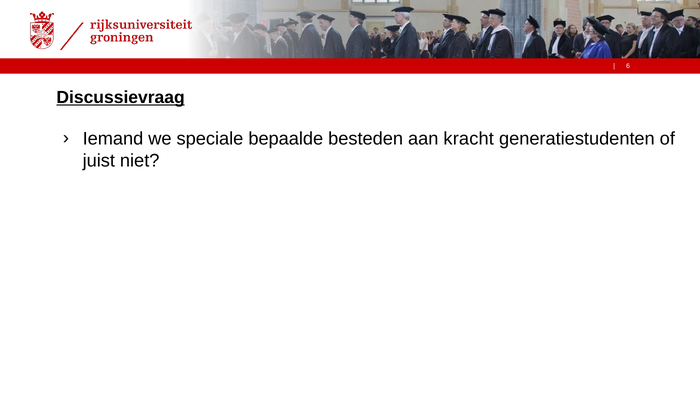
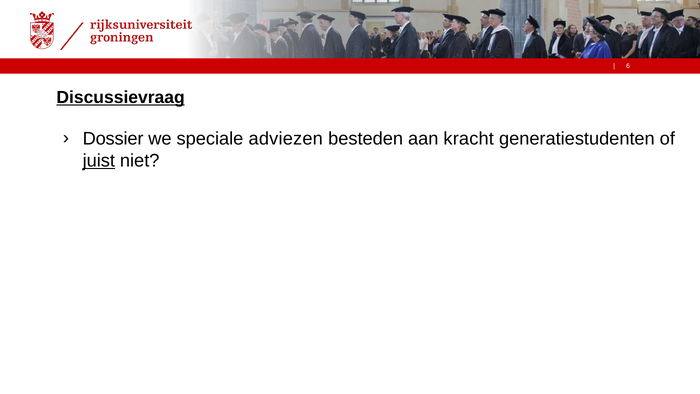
Iemand: Iemand -> Dossier (113, 139)
bepaalde: bepaalde -> adviezen (286, 139)
juist underline: none -> present (99, 160)
